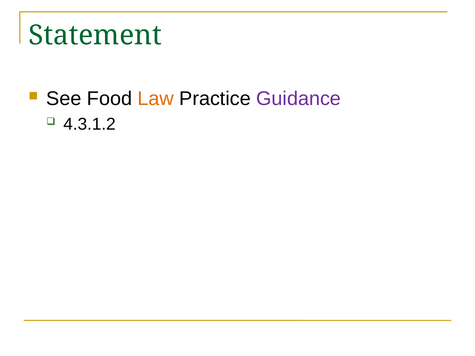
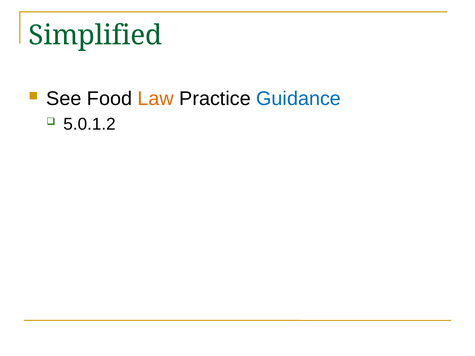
Statement: Statement -> Simplified (95, 35)
Guidance colour: purple -> blue (299, 99)
4.3.1.2: 4.3.1.2 -> 5.0.1.2 (89, 124)
